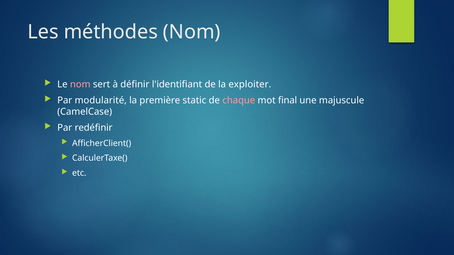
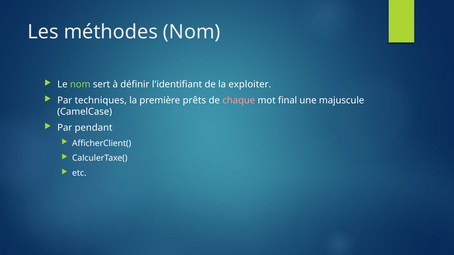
nom colour: pink -> light green (80, 84)
modularité: modularité -> techniques (101, 101)
static: static -> prêts (194, 101)
redéfinir: redéfinir -> pendant (94, 128)
